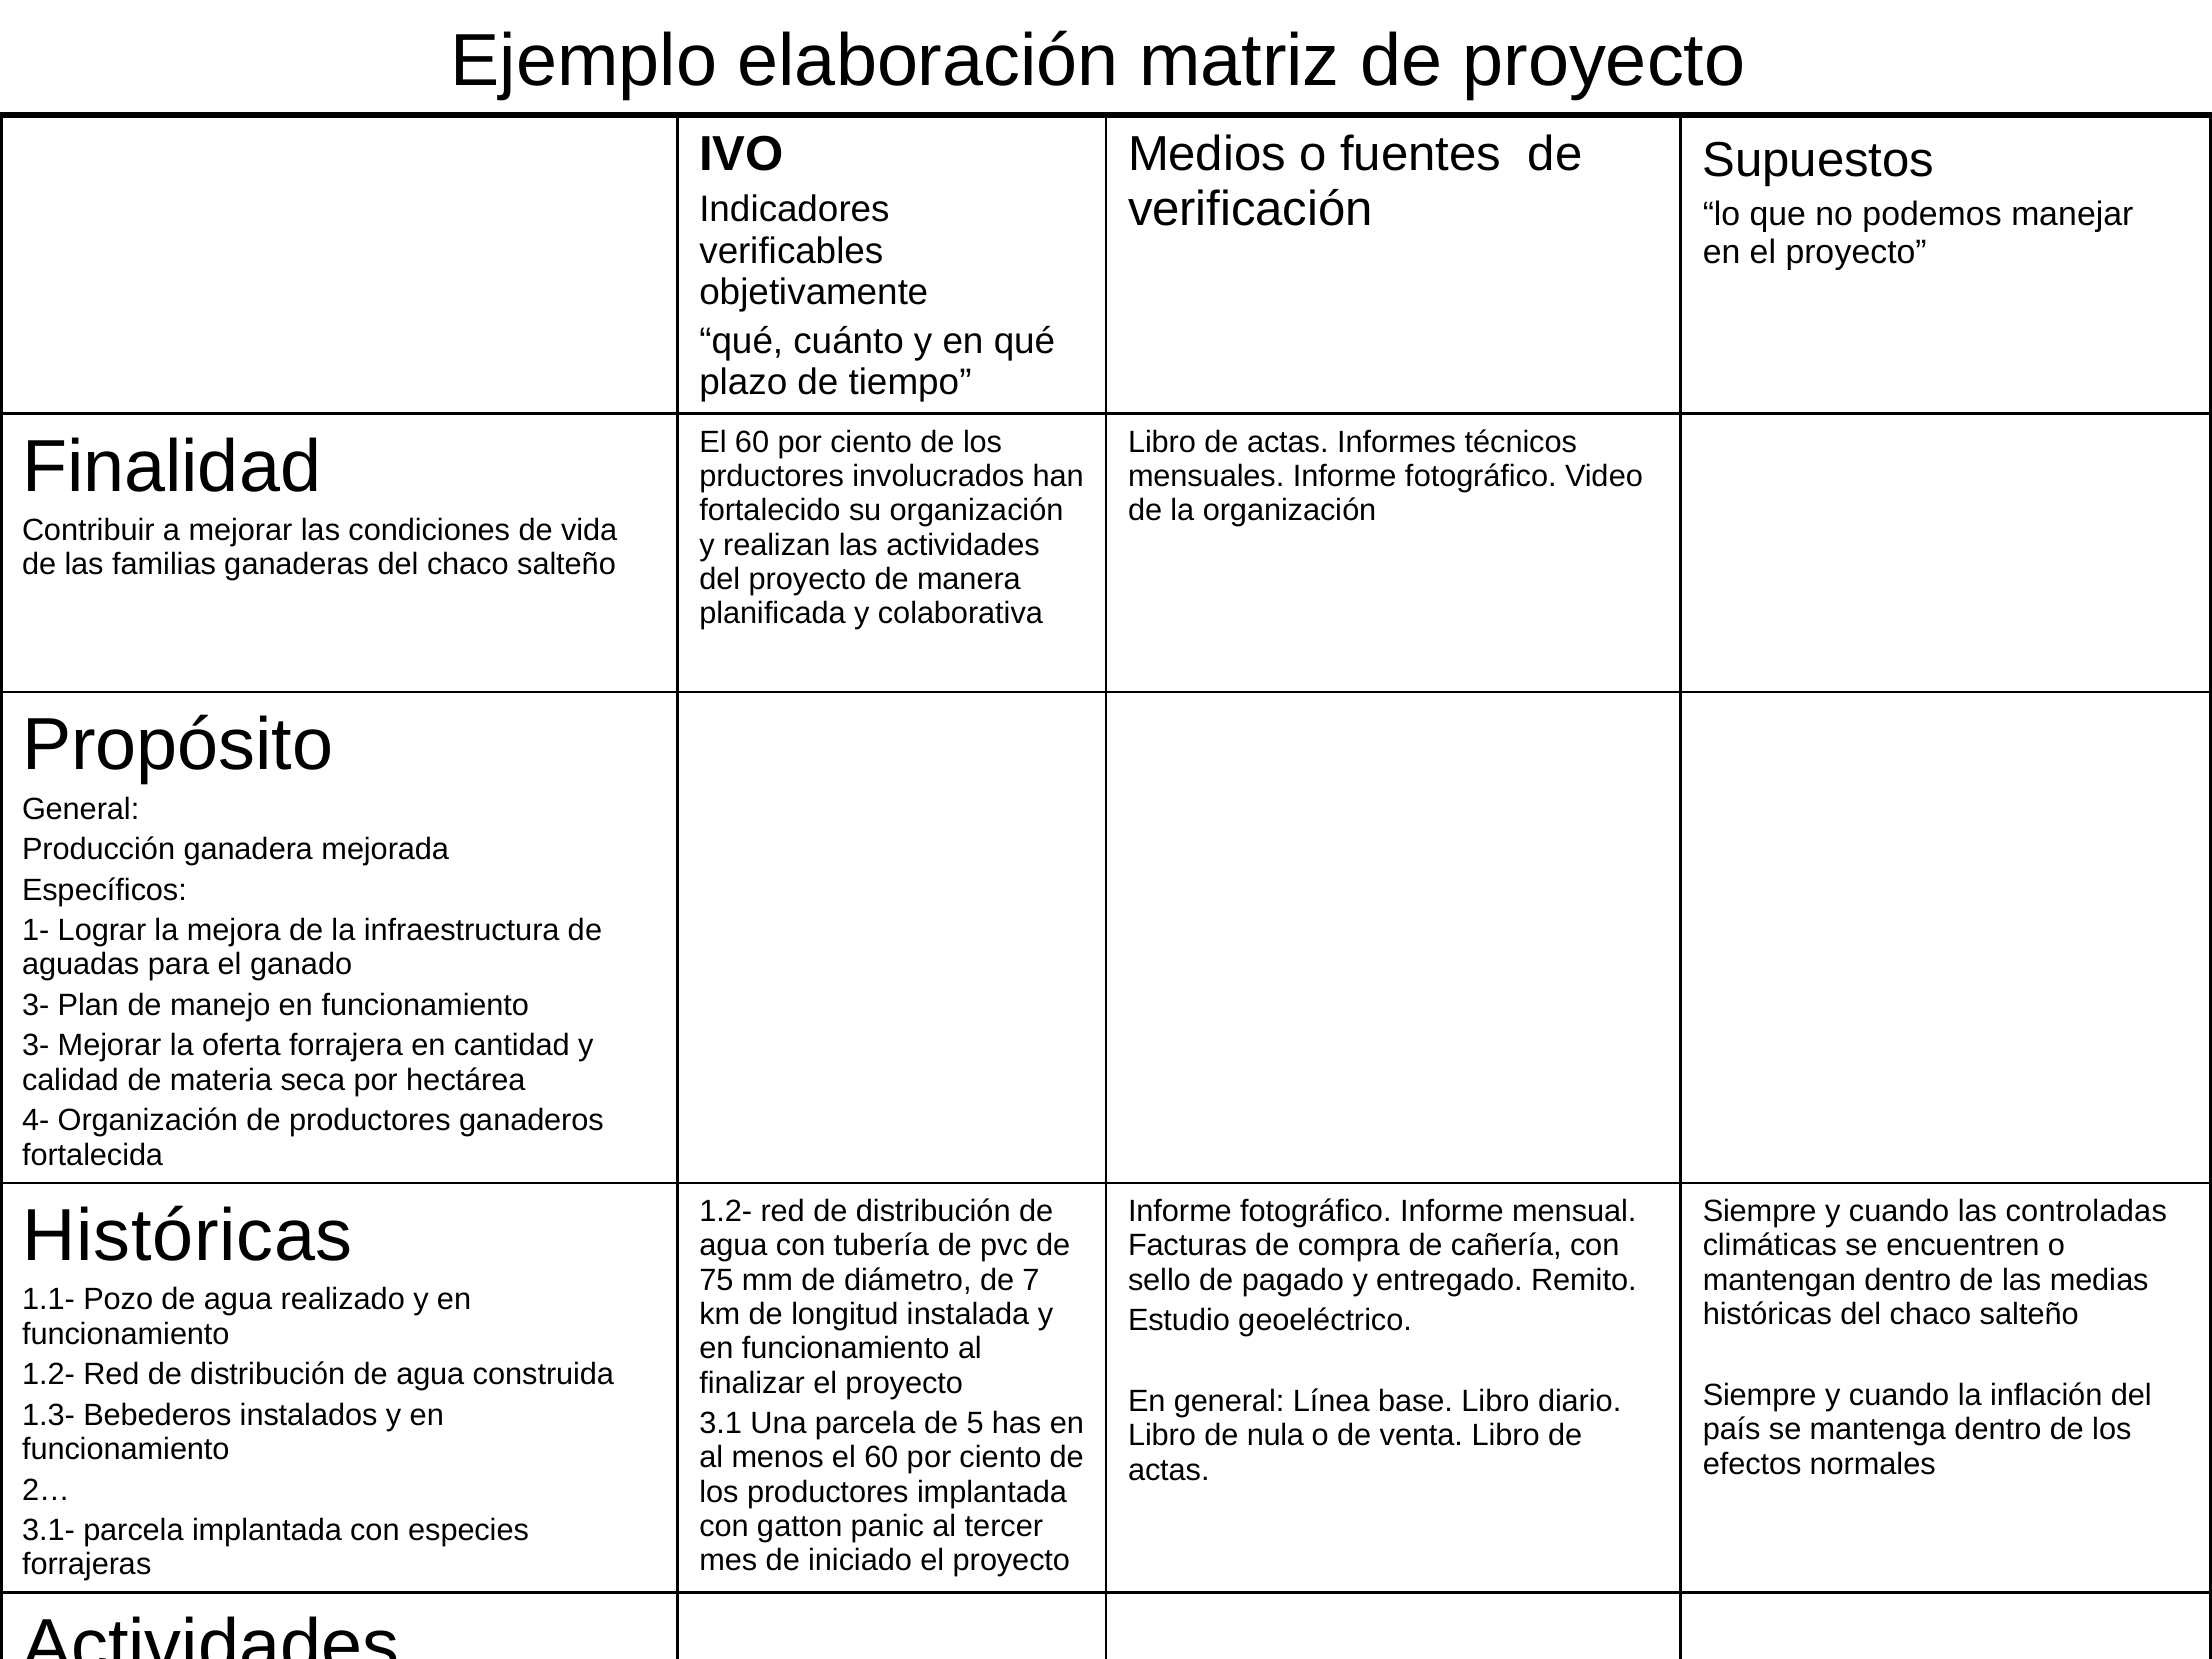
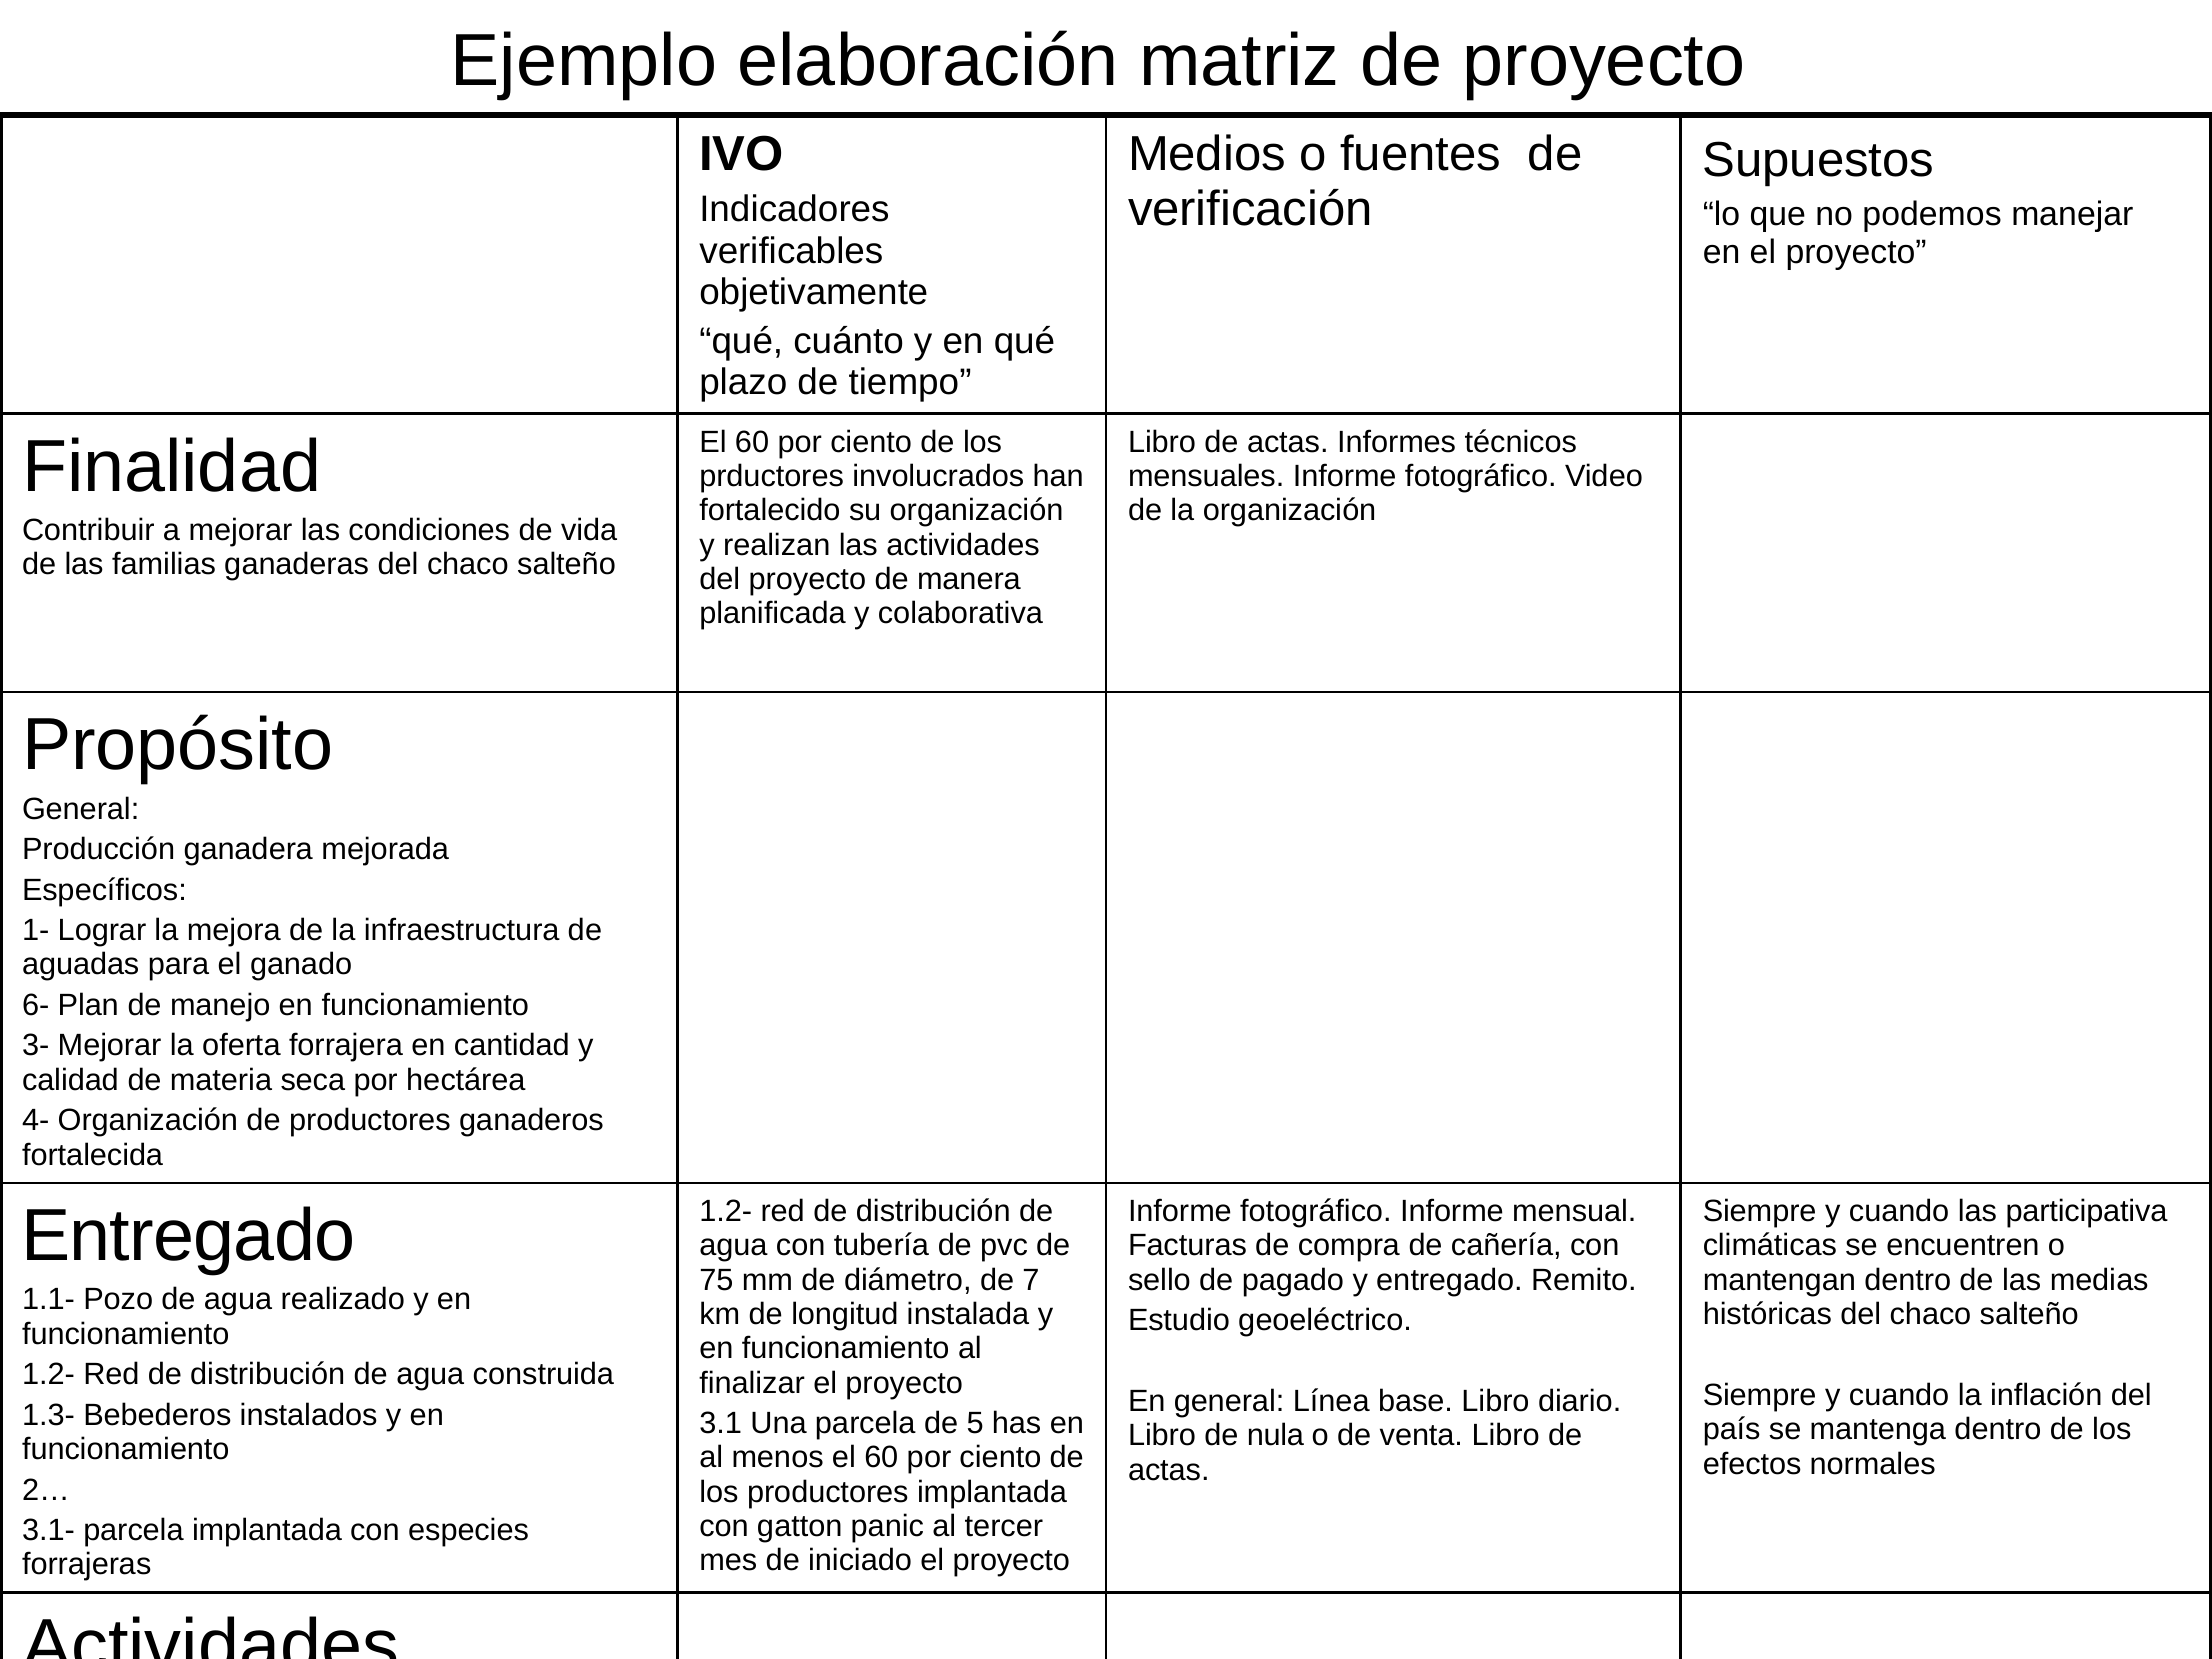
3-: 3- -> 6- (36, 1005)
controladas: controladas -> participativa (2086, 1211)
Históricas: Históricas -> Entregado (188, 1236)
